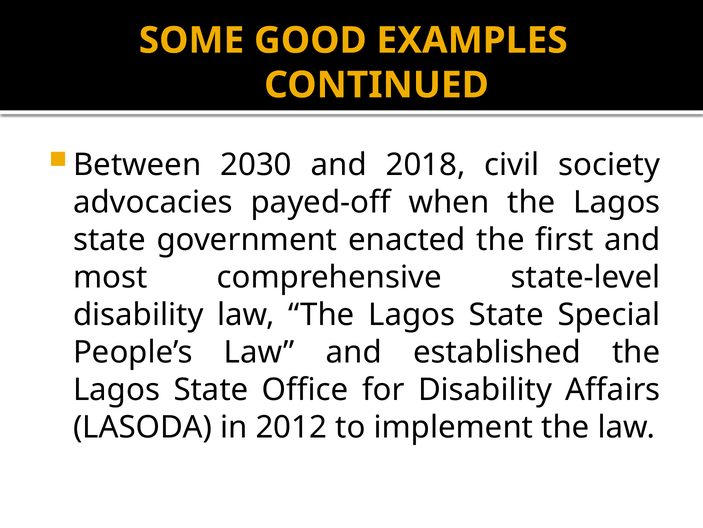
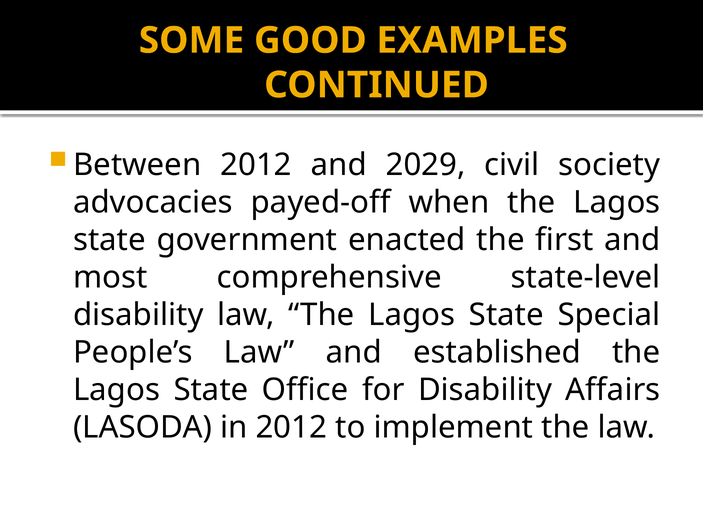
Between 2030: 2030 -> 2012 (256, 164)
2018: 2018 -> 2029 (426, 164)
